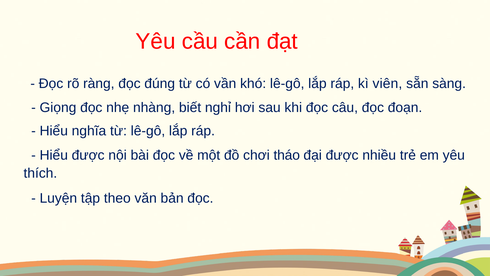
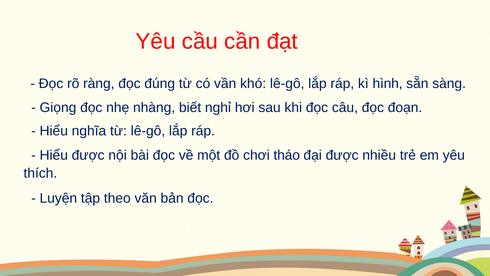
viên: viên -> hình (388, 84)
